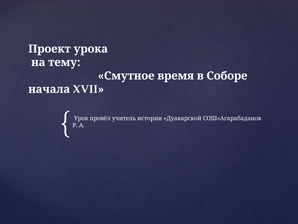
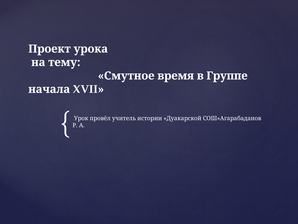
Соборе: Соборе -> Группе (227, 76)
